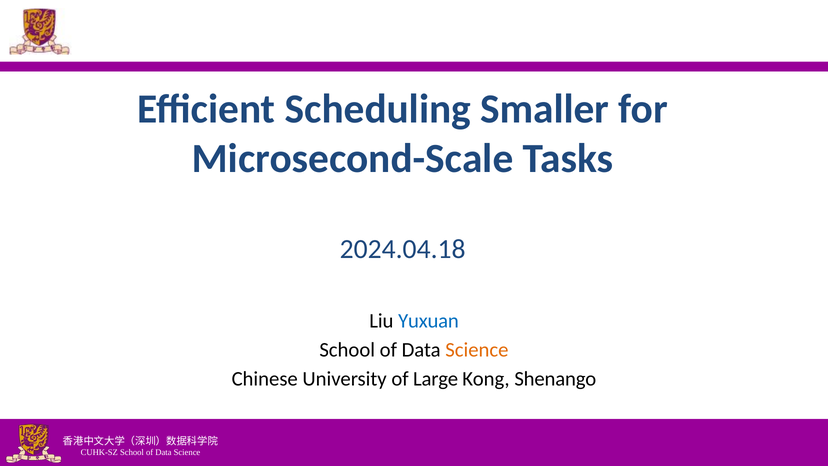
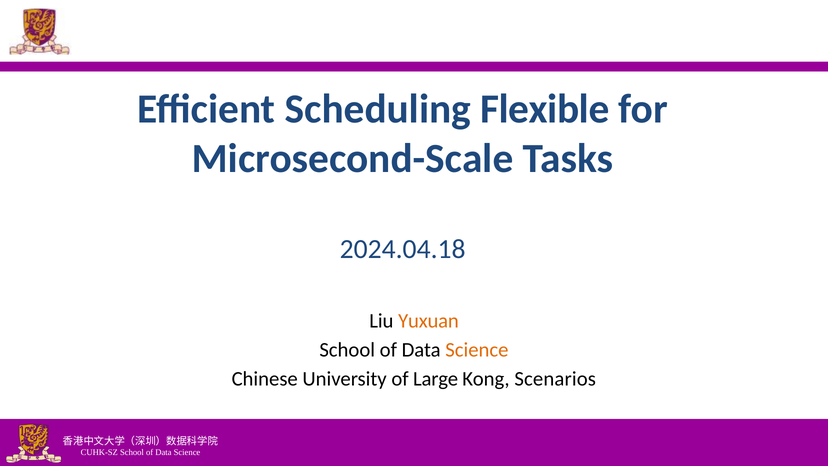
Smaller: Smaller -> Flexible (545, 109)
Yuxuan colour: blue -> orange (429, 321)
Shenango: Shenango -> Scenarios (555, 379)
